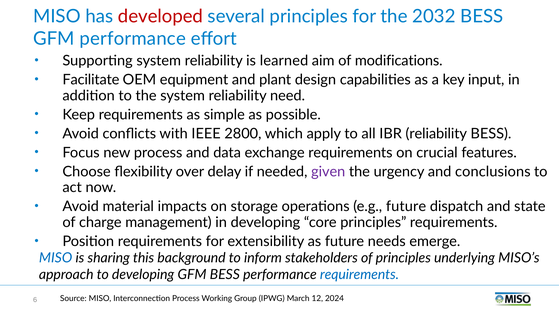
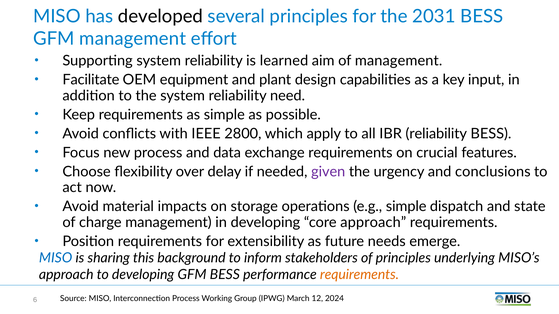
developed colour: red -> black (160, 16)
2032: 2032 -> 2031 (434, 16)
GFM performance: performance -> management (133, 39)
of modifications: modifications -> management (399, 61)
e.g future: future -> simple (406, 207)
core principles: principles -> approach (373, 223)
requirements colour: blue -> orange (359, 275)
